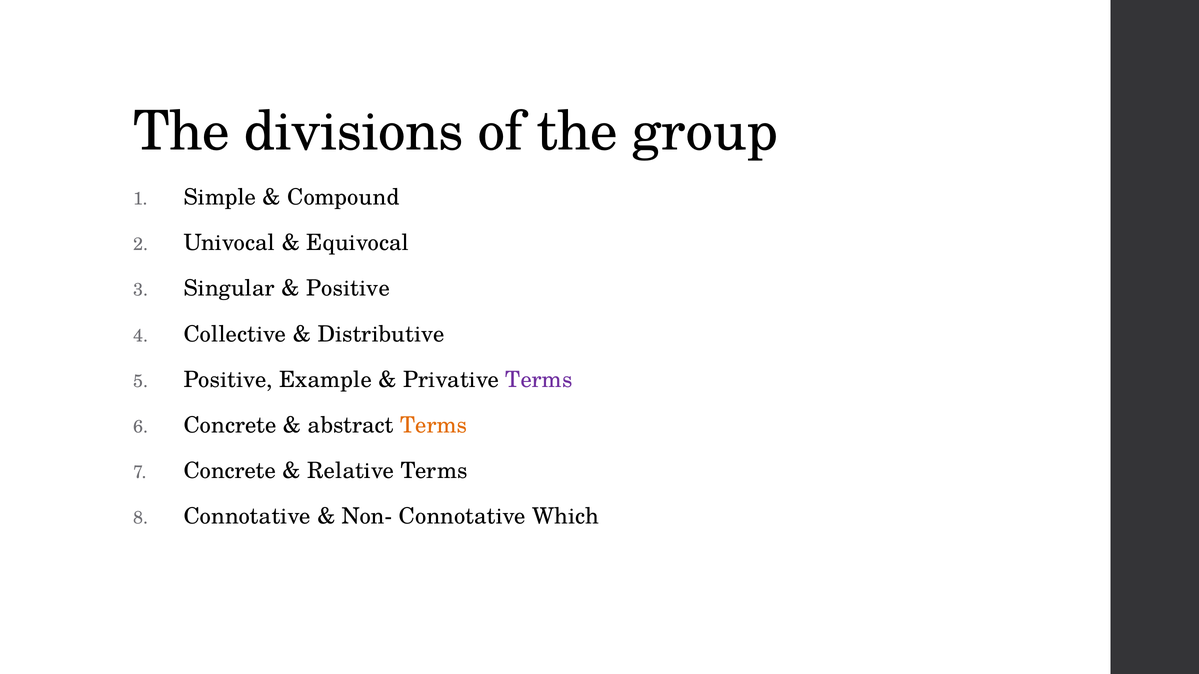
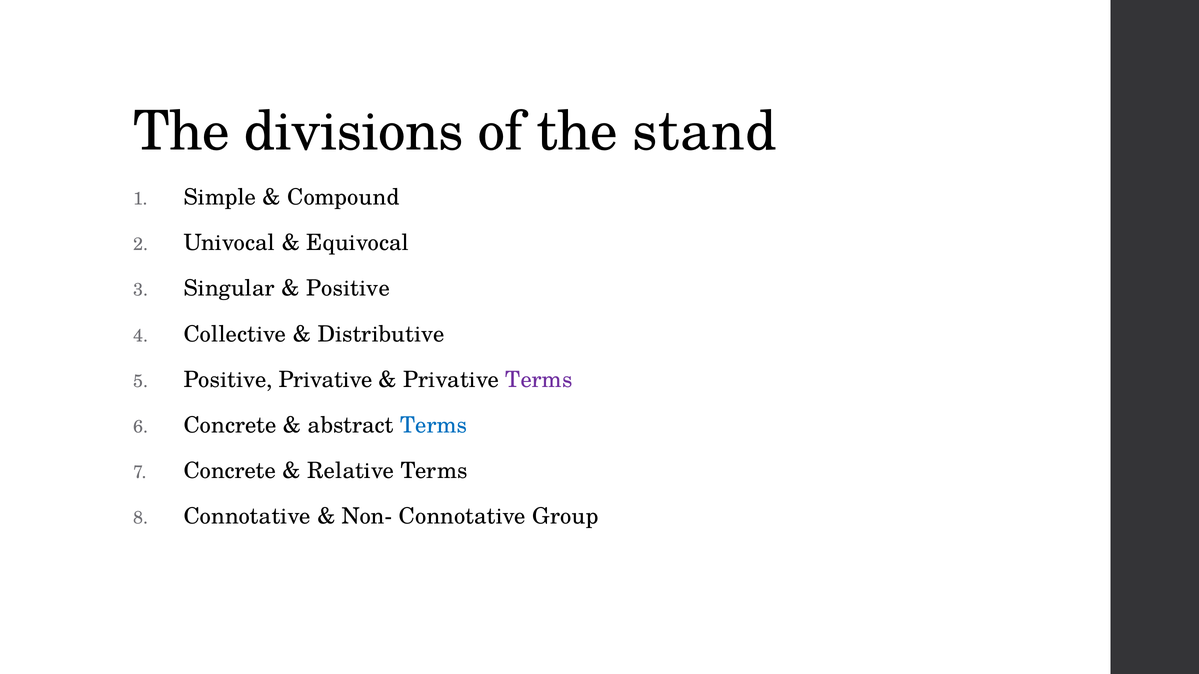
group: group -> stand (705, 132)
Positive Example: Example -> Privative (326, 380)
Terms colour: orange -> blue (434, 426)
Which: Which -> Group (566, 517)
